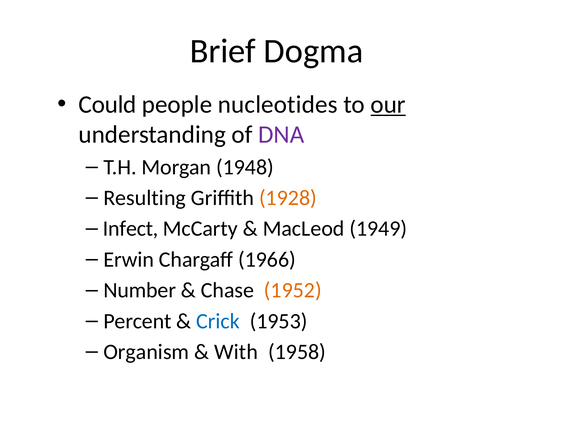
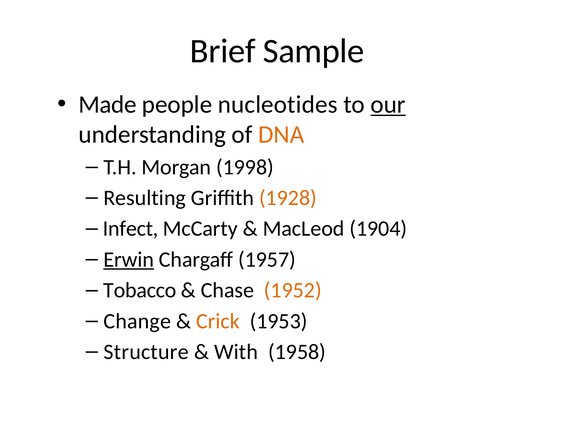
Dogma: Dogma -> Sample (314, 51)
Could: Could -> Made (108, 104)
DNA colour: purple -> orange (281, 135)
1948: 1948 -> 1998 (245, 167)
1949: 1949 -> 1904 (378, 229)
Erwin underline: none -> present (129, 259)
1966: 1966 -> 1957 (267, 259)
Number: Number -> Tobacco (140, 290)
Percent: Percent -> Change (137, 321)
Crick colour: blue -> orange (218, 321)
Organism: Organism -> Structure (146, 352)
